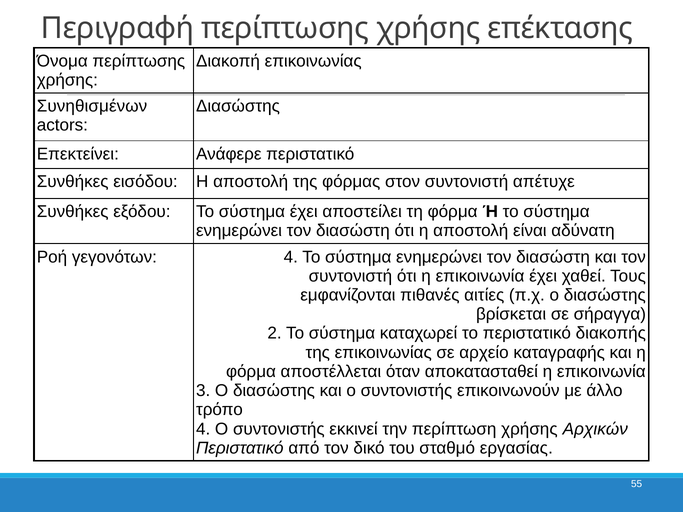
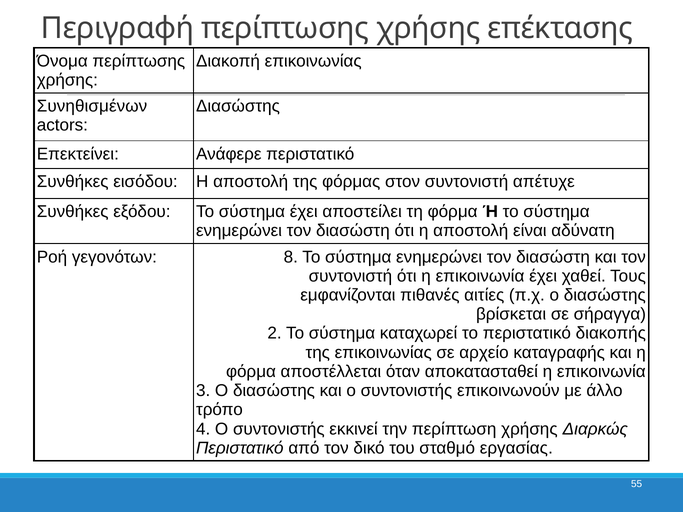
γεγονότων 4: 4 -> 8 (291, 257)
Αρχικών: Αρχικών -> Διαρκώς (595, 429)
